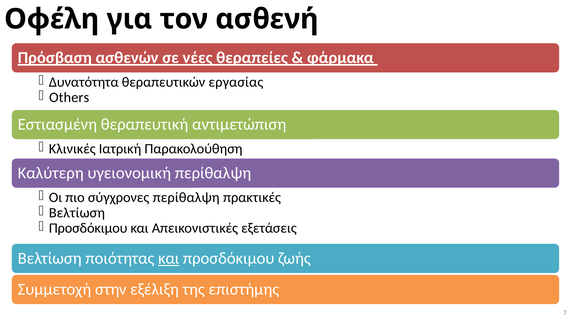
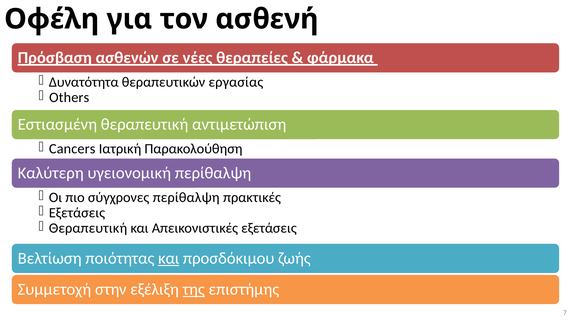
Κλινικές: Κλινικές -> Cancers (72, 149)
Βελτίωση: Βελτίωση -> Εξετάσεις (77, 213)
Προσδόκιμου: Προσδόκιμου -> Θεραπευτική (88, 228)
της underline: none -> present (194, 290)
